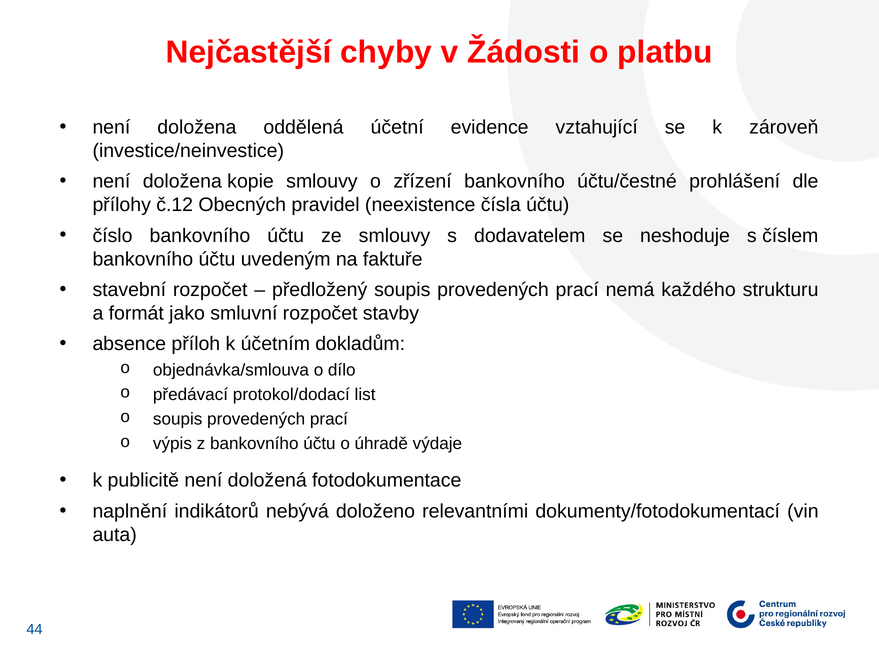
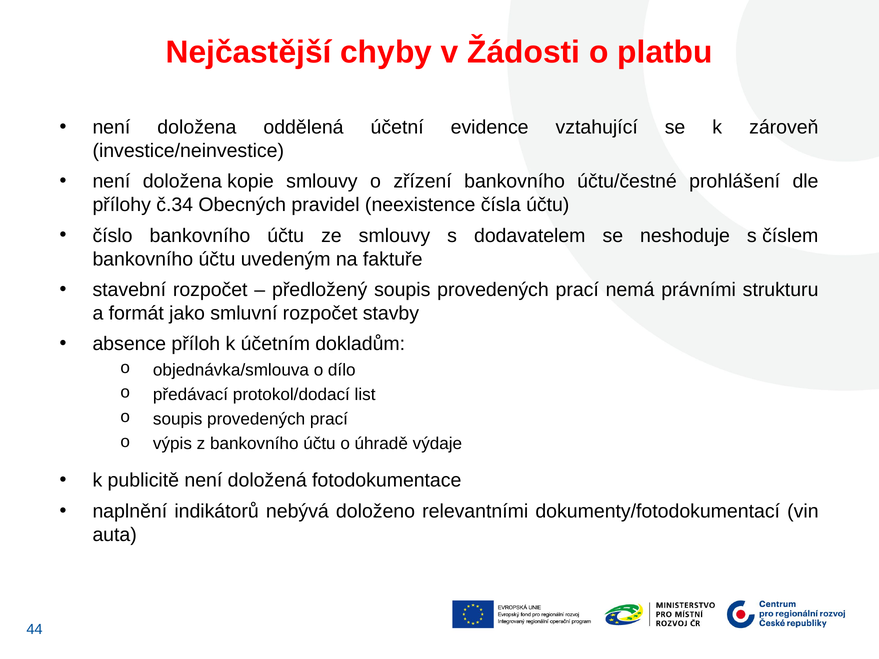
č.12: č.12 -> č.34 (175, 205)
každého: každého -> právními (699, 290)
